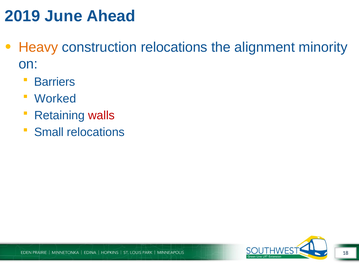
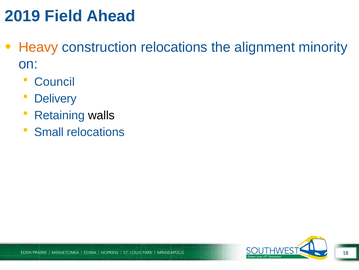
June: June -> Field (64, 16)
Barriers: Barriers -> Council (54, 82)
Worked: Worked -> Delivery (55, 98)
walls colour: red -> black (101, 115)
